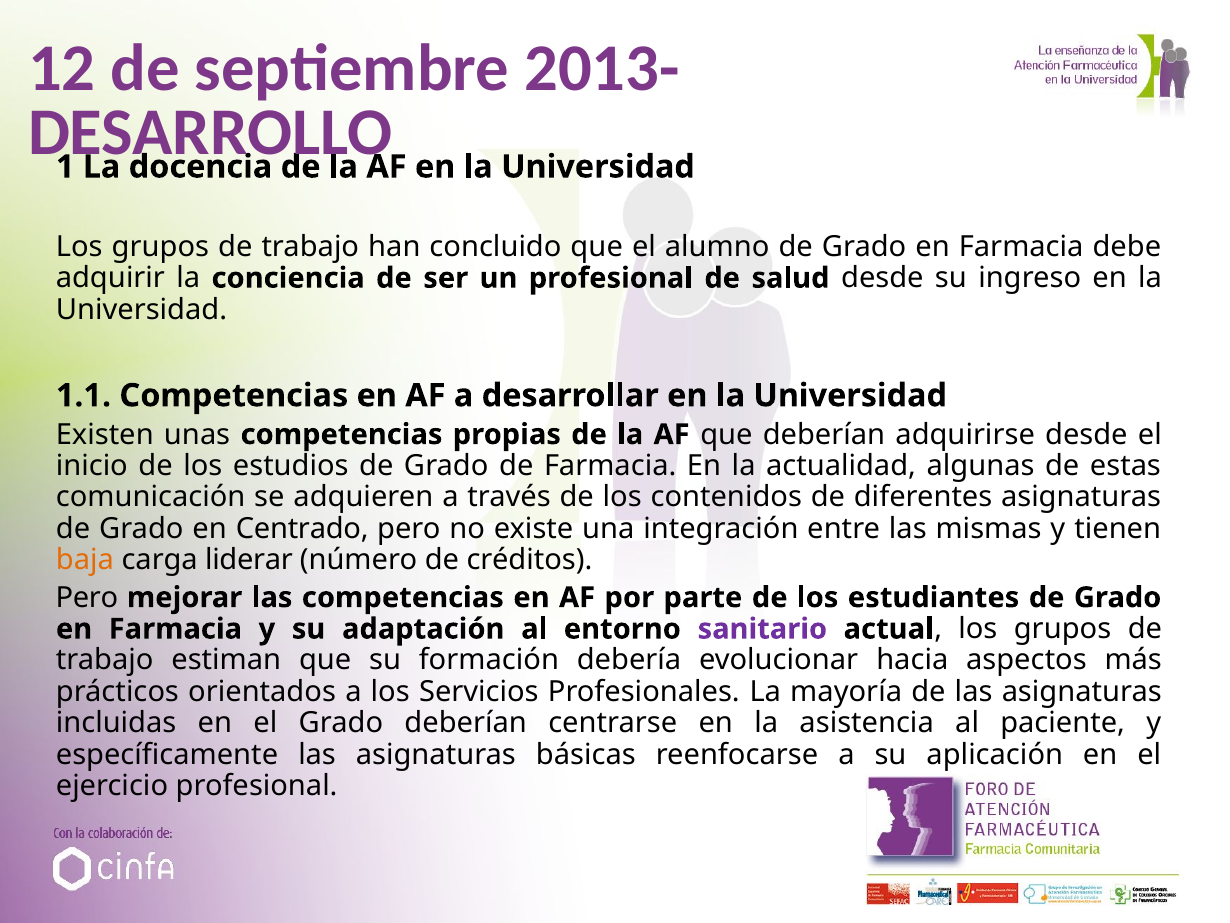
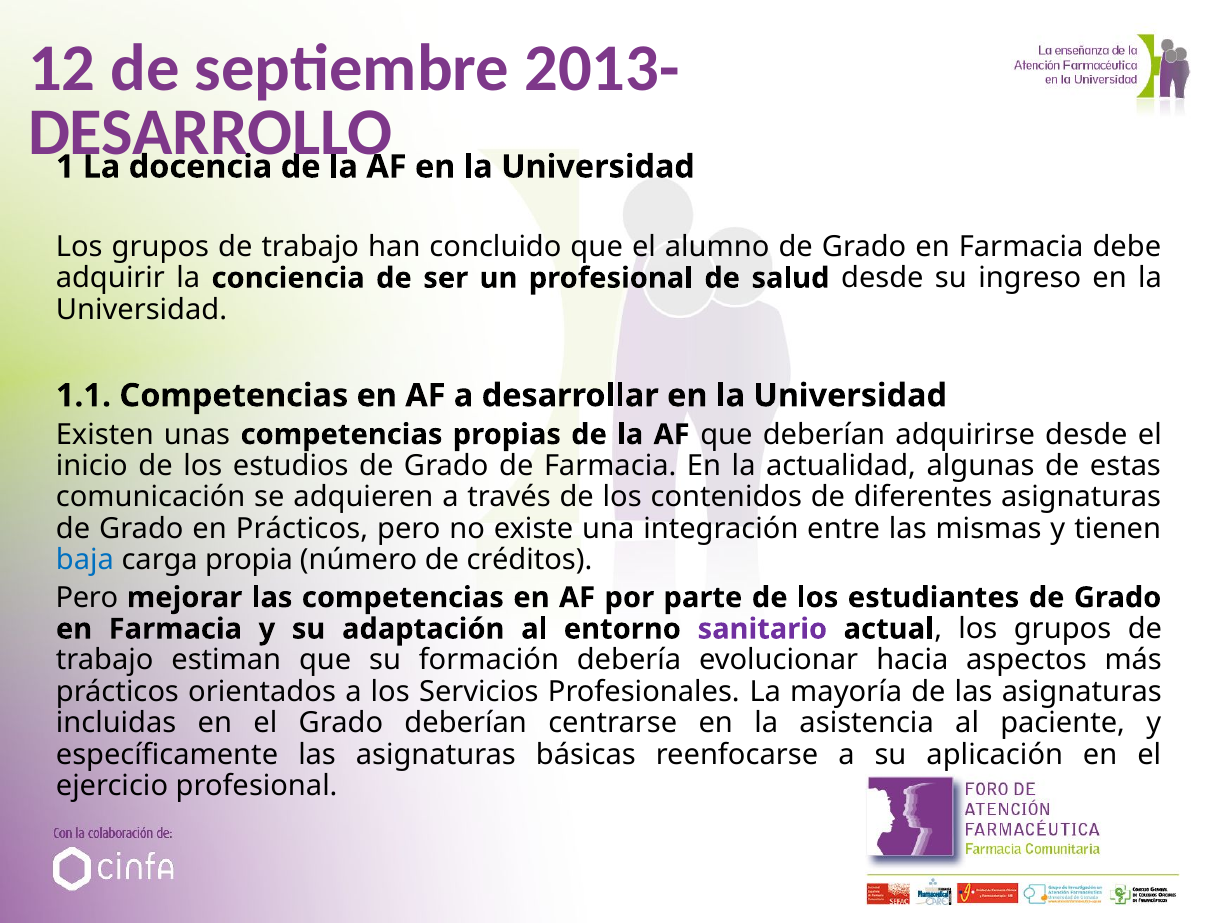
en Centrado: Centrado -> Prácticos (302, 528)
baja colour: orange -> blue (85, 560)
liderar: liderar -> propia (249, 560)
